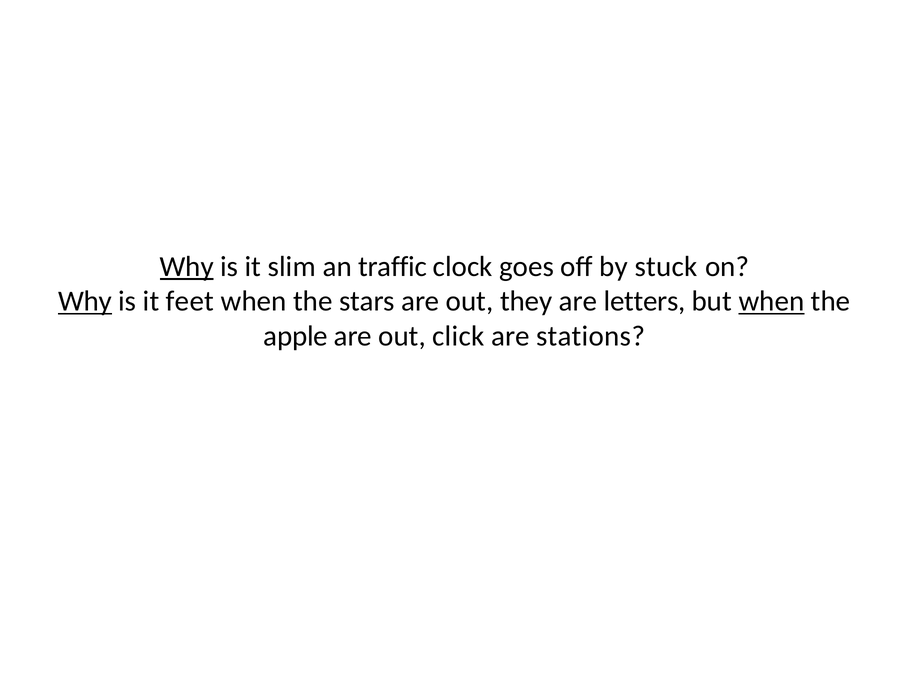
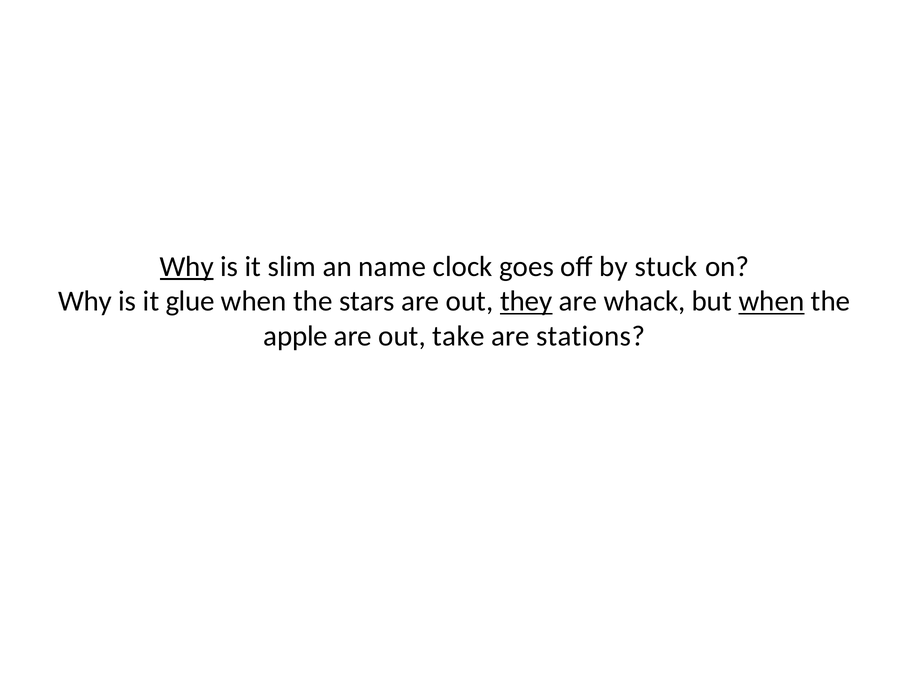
traffic: traffic -> name (392, 267)
Why underline: present -> none (85, 302)
feet: feet -> glue (190, 302)
they underline: none -> present (526, 302)
letters: letters -> whack (645, 302)
click: click -> take (458, 336)
